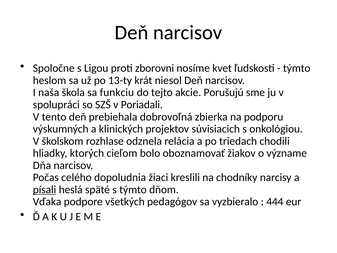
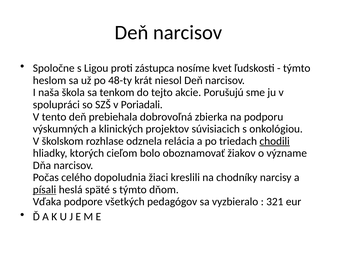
zborovni: zborovni -> zástupca (155, 68)
13-ty: 13-ty -> 48-ty (120, 80)
funkciu: funkciu -> tenkom (117, 92)
chodili underline: none -> present (275, 141)
444: 444 -> 321 (275, 202)
